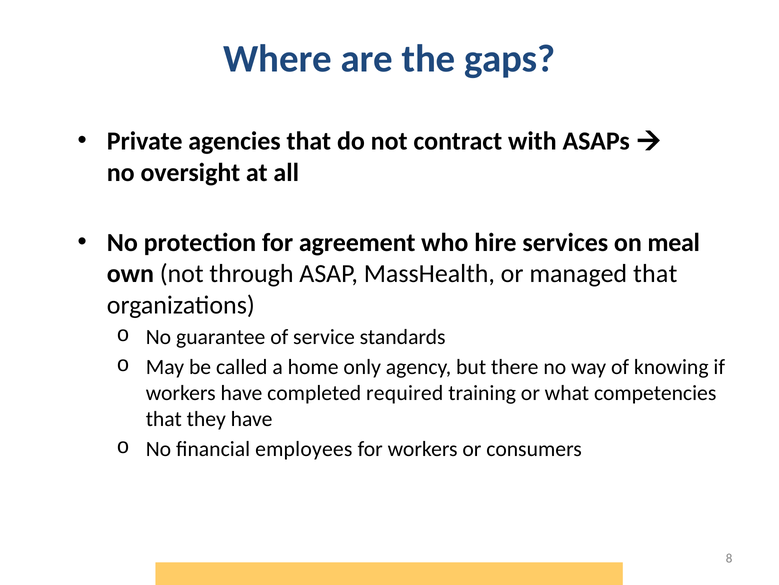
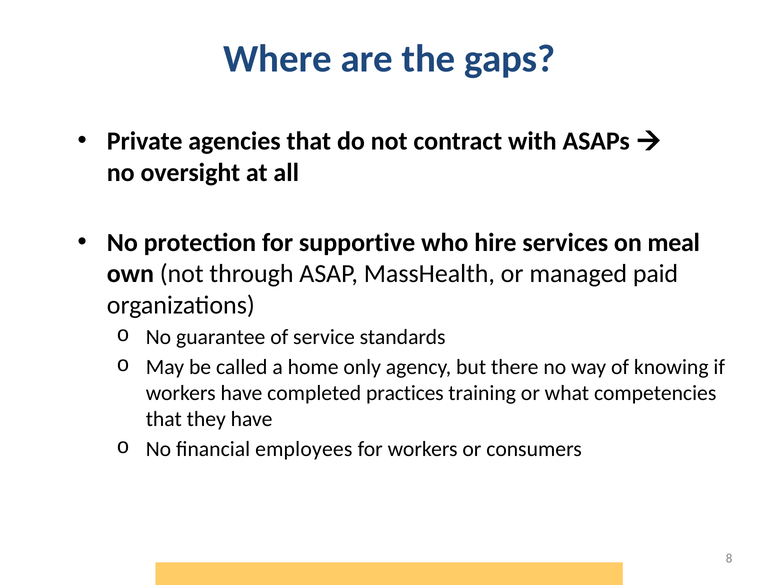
agreement: agreement -> supportive (357, 242)
managed that: that -> paid (655, 273)
required: required -> practices (405, 393)
